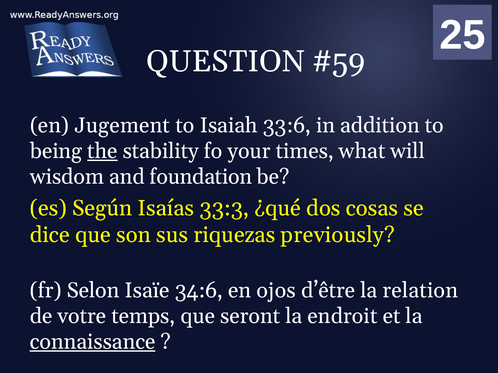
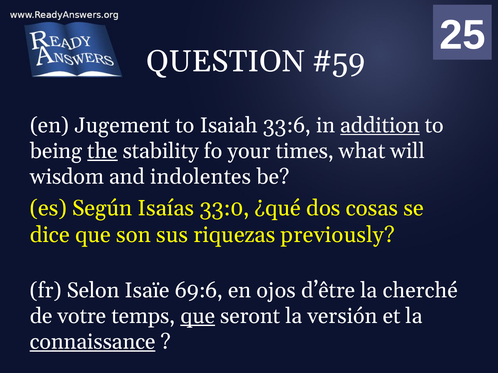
addition underline: none -> present (380, 125)
foundation: foundation -> indolentes (201, 177)
33:3: 33:3 -> 33:0 (224, 209)
34:6: 34:6 -> 69:6 (199, 291)
relation: relation -> cherché (420, 291)
que underline: none -> present (198, 316)
endroit: endroit -> versión (342, 316)
